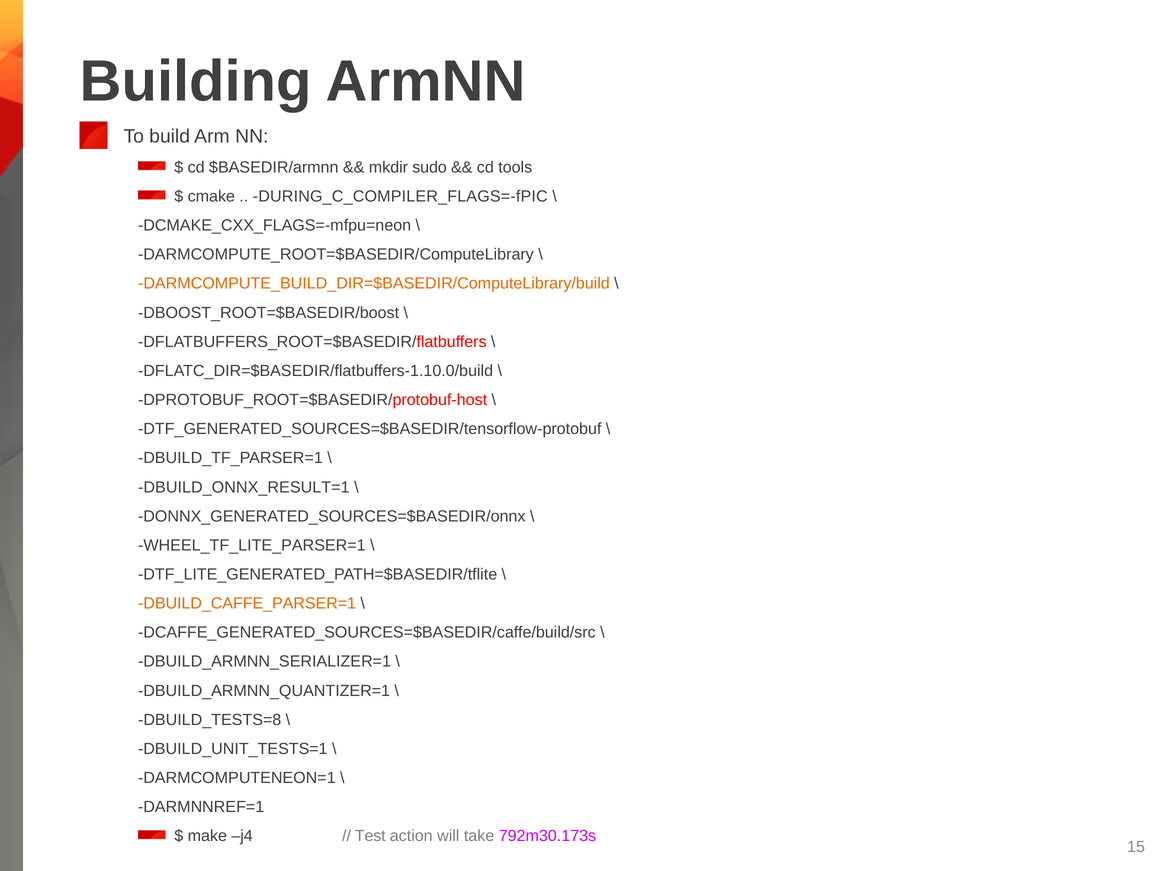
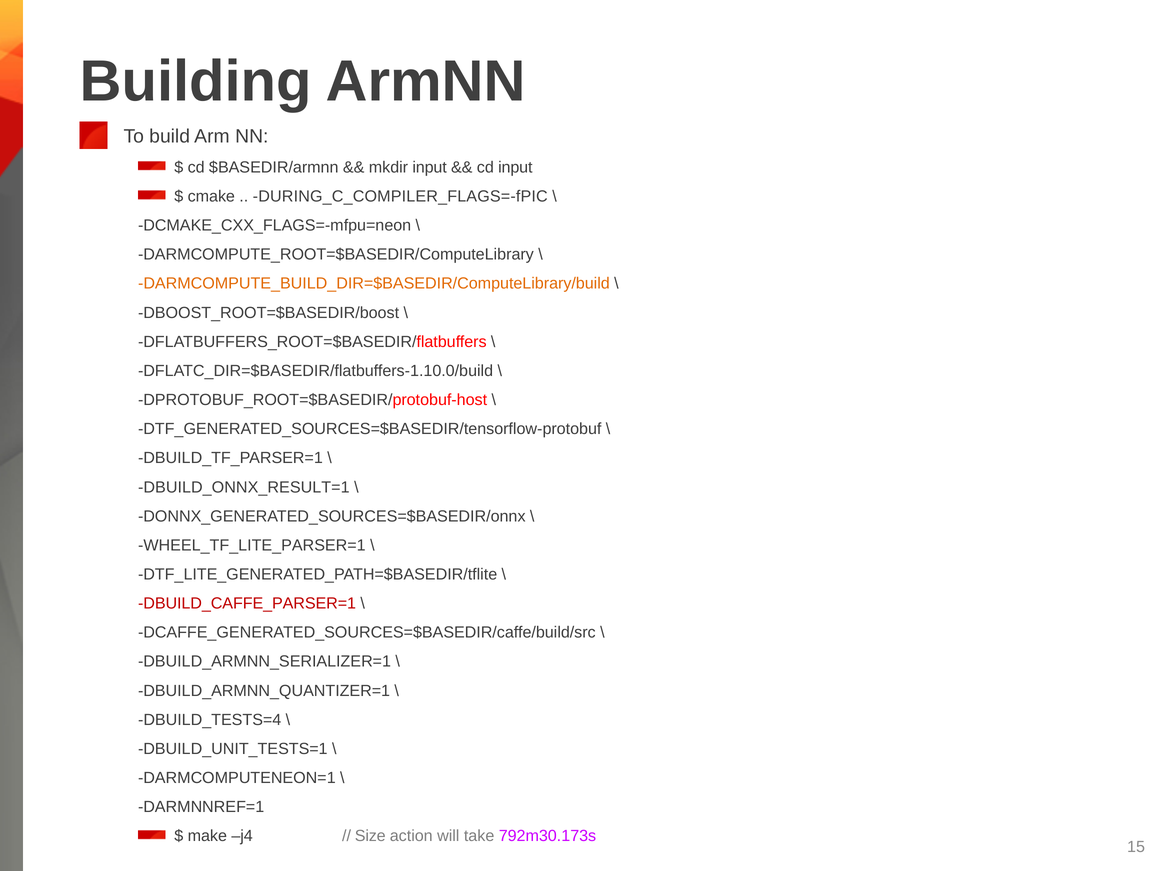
mkdir sudo: sudo -> input (430, 167)
cd tools: tools -> input (515, 167)
DBUILD_CAFFE_PARSER=1 colour: orange -> red (247, 603)
DBUILD_TESTS=8: DBUILD_TESTS=8 -> DBUILD_TESTS=4 (210, 720)
Test: Test -> Size (370, 836)
